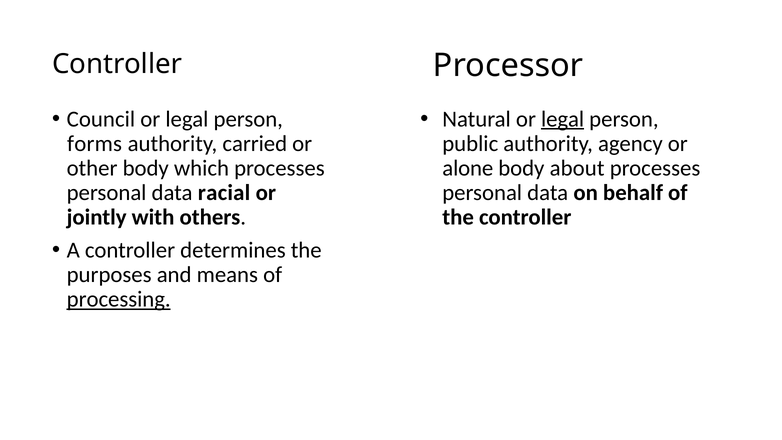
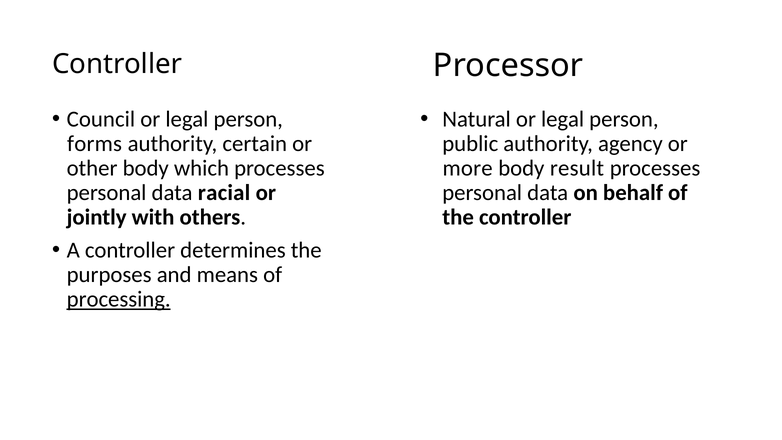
legal underline: present -> none (563, 119)
carried: carried -> certain (255, 144)
alone: alone -> more (468, 168)
about: about -> result (577, 168)
